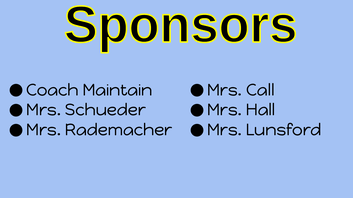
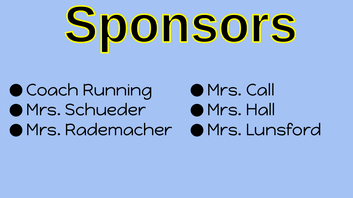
Maintain: Maintain -> Running (117, 90)
